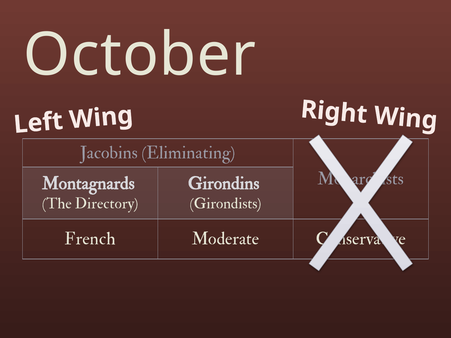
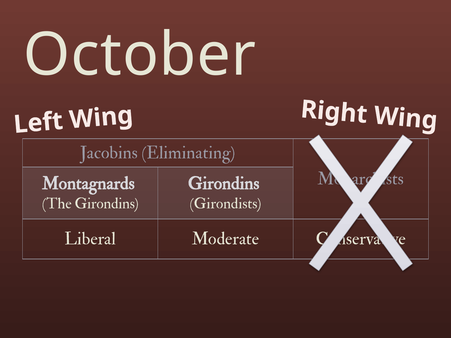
The Directory: Directory -> Girondins (107, 204)
French: French -> Liberal (90, 239)
